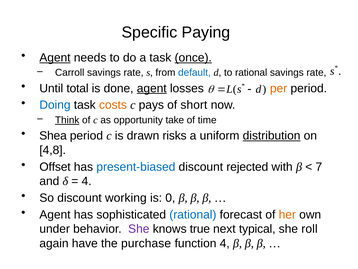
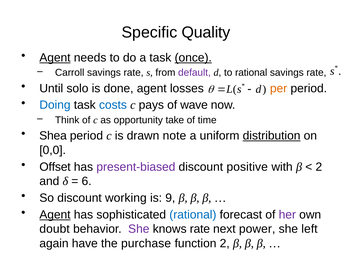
Paying: Paying -> Quality (206, 32)
default colour: blue -> purple (194, 73)
total: total -> solo (77, 88)
agent underline: present -> none (152, 88)
costs colour: orange -> blue (113, 105)
short: short -> wave (194, 105)
Think underline: present -> none (67, 120)
risks: risks -> note (174, 135)
4,8: 4,8 -> 0,0 (53, 150)
present-biased colour: blue -> purple (136, 167)
rejected: rejected -> positive (247, 167)
7: 7 -> 2 (319, 167)
4: 4 -> 6 (87, 181)
0: 0 -> 9 (170, 198)
Agent underline: none -> present (55, 214)
her colour: orange -> purple (287, 214)
under: under -> doubt (55, 229)
knows true: true -> rate (200, 229)
typical: typical -> power (257, 229)
roll: roll -> left (309, 229)
function 4: 4 -> 2 (225, 243)
